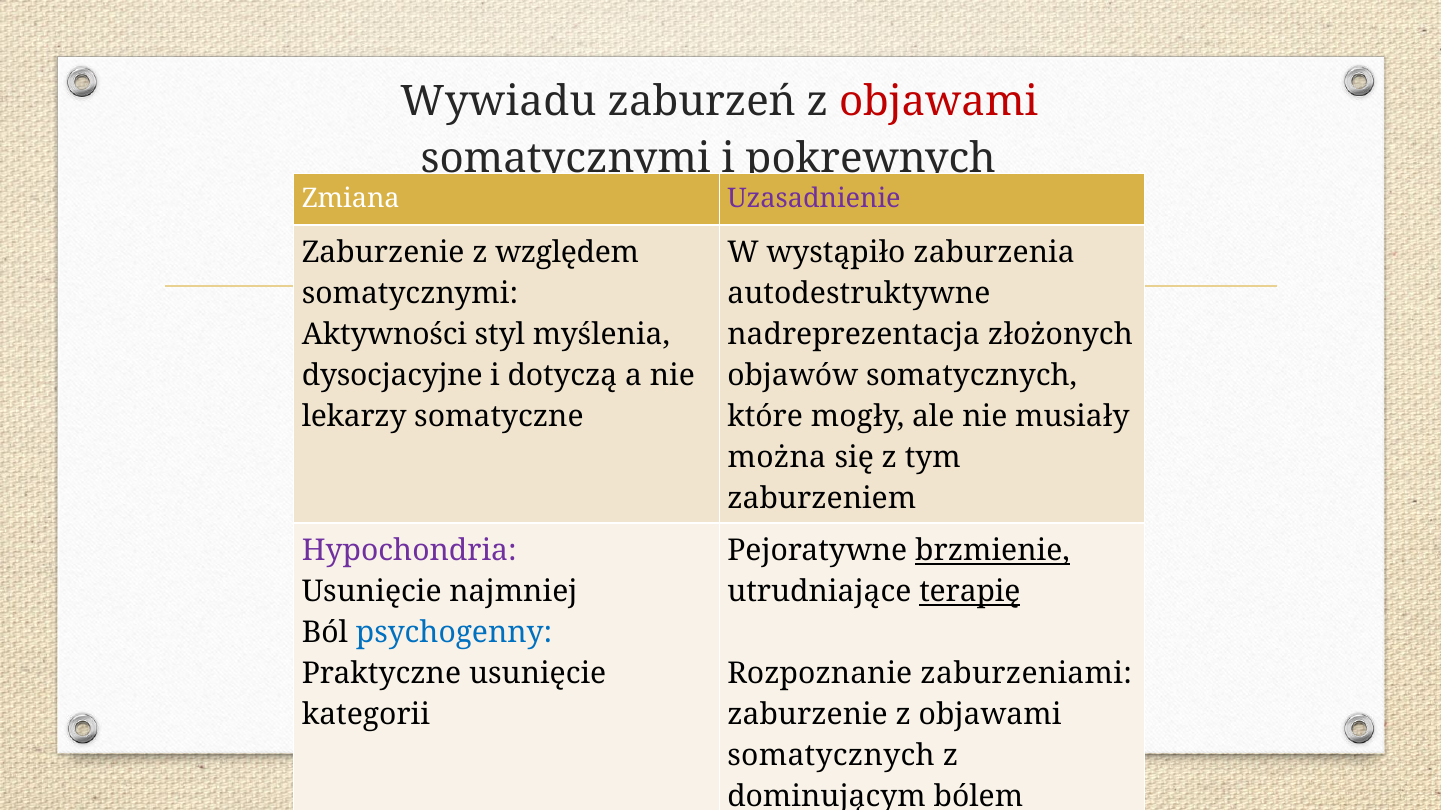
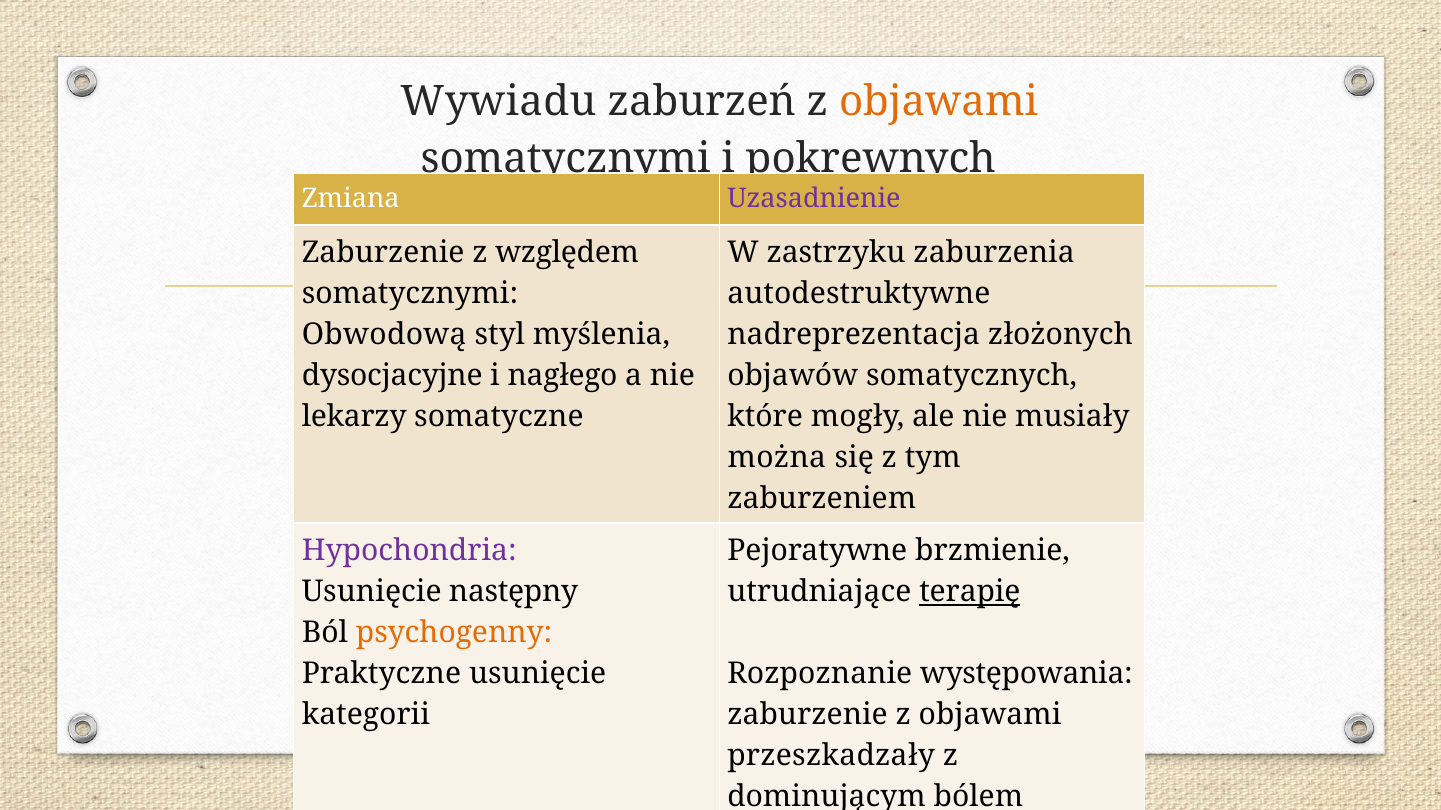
objawami colour: red -> orange (939, 101)
wystąpiło: wystąpiło -> zastrzyku (836, 253)
Aktywności: Aktywności -> Obwodową (384, 335)
dotyczą: dotyczą -> nagłego (563, 376)
brzmienie underline: present -> none (993, 551)
najmniej: najmniej -> następny (514, 592)
psychogenny colour: blue -> orange (454, 633)
zaburzeniami: zaburzeniami -> występowania (1026, 674)
somatycznych: somatycznych -> przeszkadzały (831, 756)
